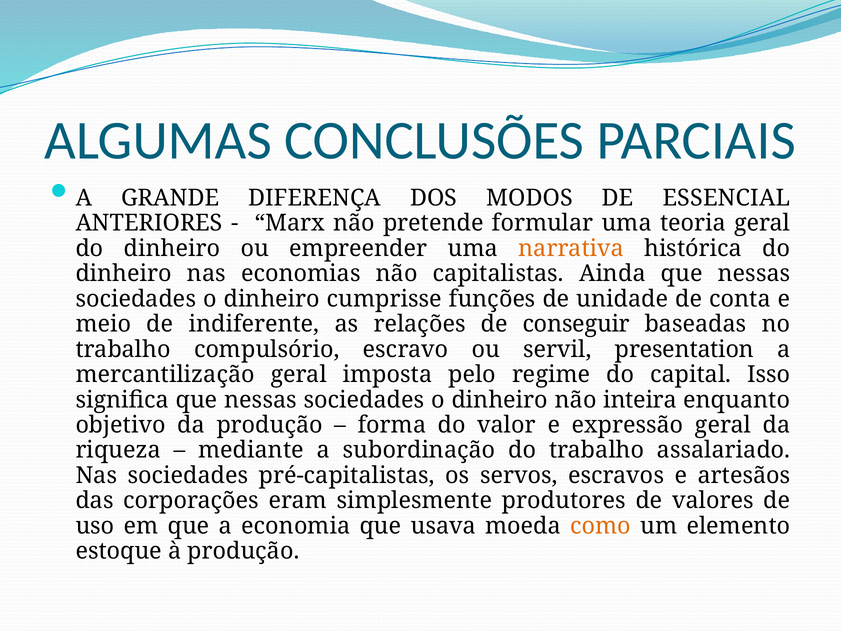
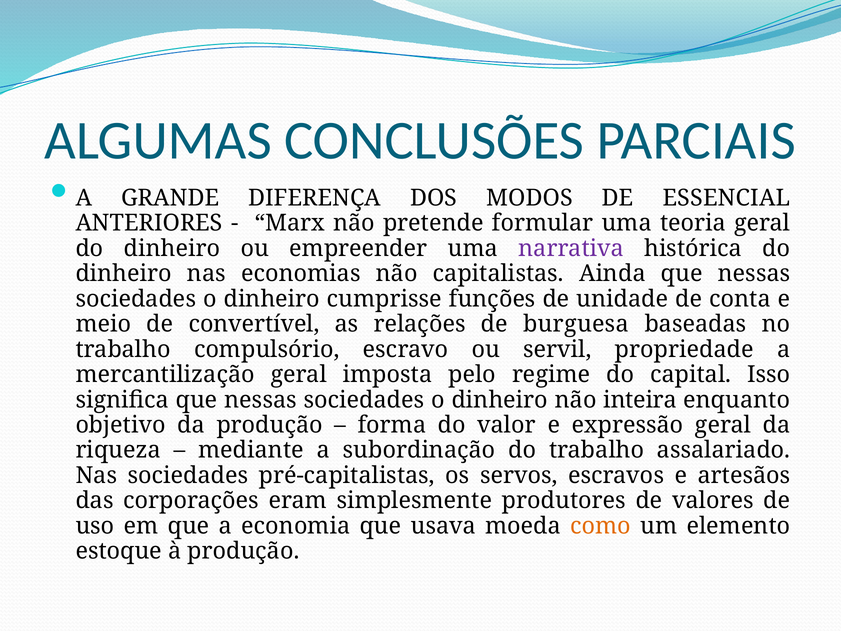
narrativa colour: orange -> purple (571, 248)
indiferente: indiferente -> convertível (254, 324)
conseguir: conseguir -> burguesa (576, 324)
presentation: presentation -> propriedade (684, 349)
